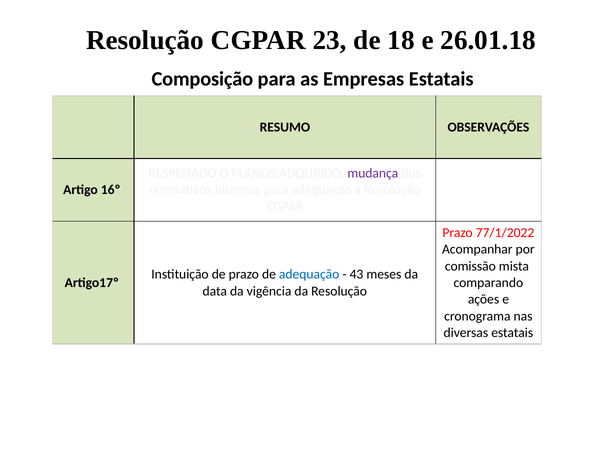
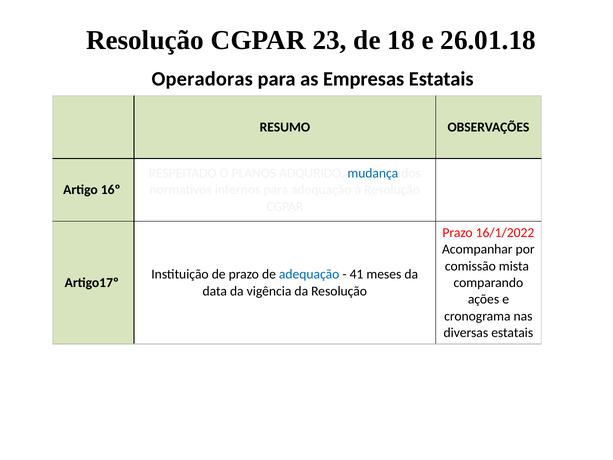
Composição: Composição -> Operadoras (202, 79)
mudança colour: purple -> blue (373, 173)
77/1/2022: 77/1/2022 -> 16/1/2022 (505, 233)
43: 43 -> 41 (356, 274)
